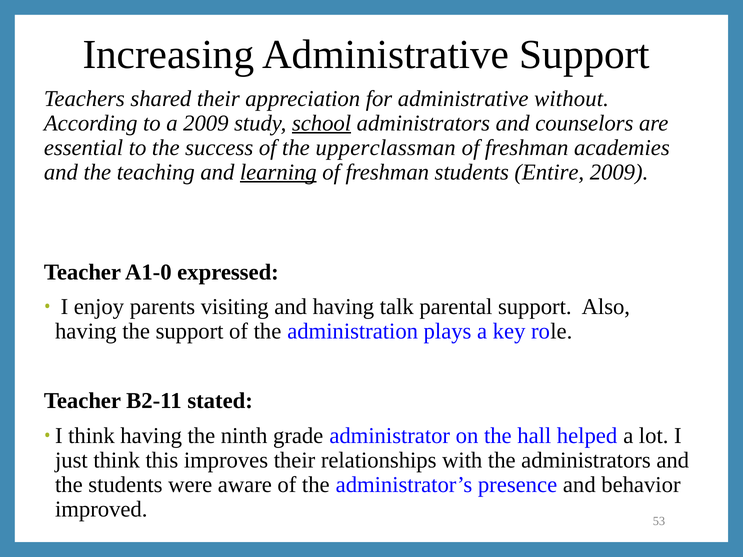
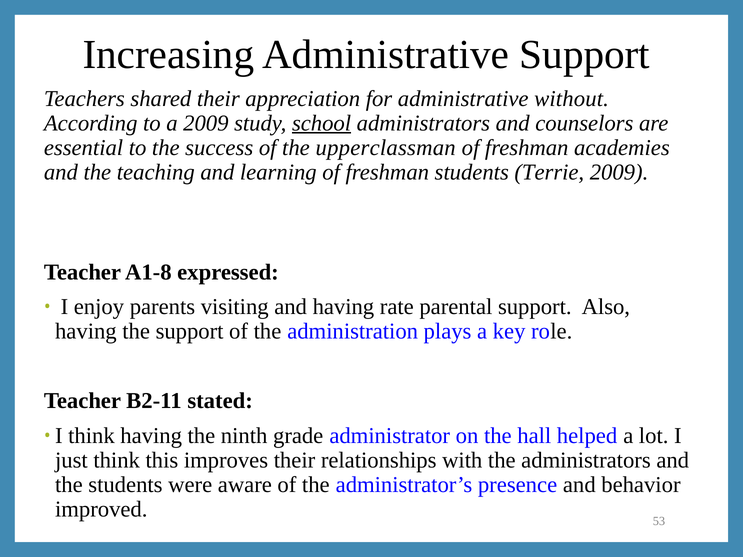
learning underline: present -> none (278, 172)
Entire: Entire -> Terrie (549, 172)
A1-0: A1-0 -> A1-8 (148, 272)
talk: talk -> rate (397, 307)
